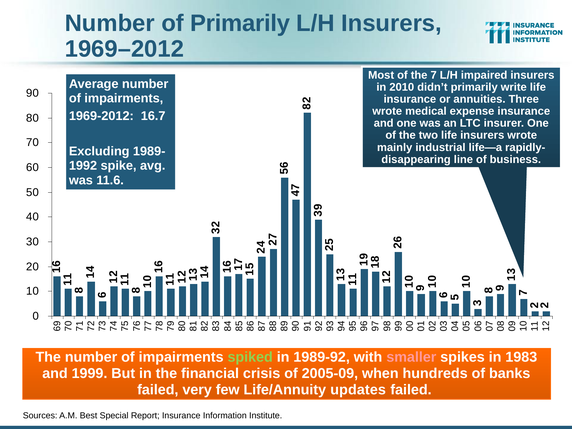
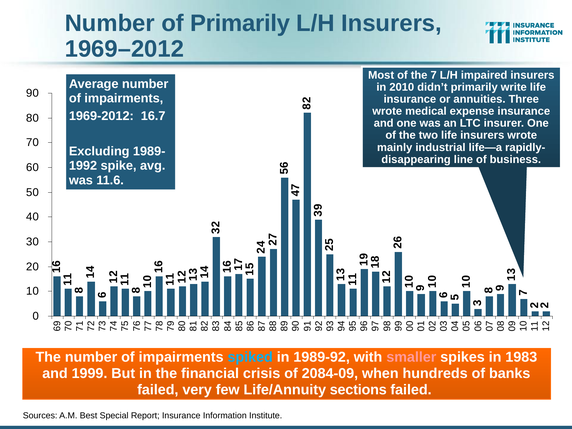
spiked colour: light green -> light blue (250, 357)
2005-09: 2005-09 -> 2084-09 (330, 373)
updates: updates -> sections (358, 390)
